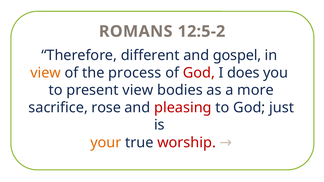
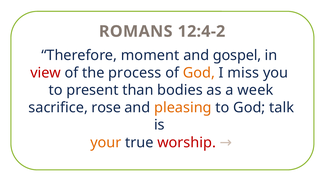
12:5-2: 12:5-2 -> 12:4-2 (201, 31)
different: different -> moment (150, 55)
view colour: orange -> red (46, 73)
God colour: red -> orange (199, 73)
does: does -> miss (243, 73)
present view: view -> than (138, 90)
more: more -> week (255, 90)
pleasing colour: red -> orange (183, 108)
just: just -> talk (282, 108)
